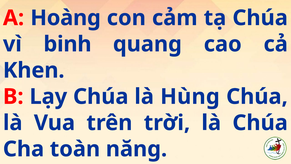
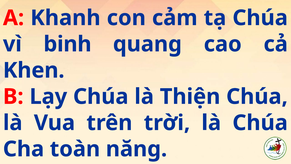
Hoàng: Hoàng -> Khanh (65, 18)
Hùng: Hùng -> Thiện (190, 96)
